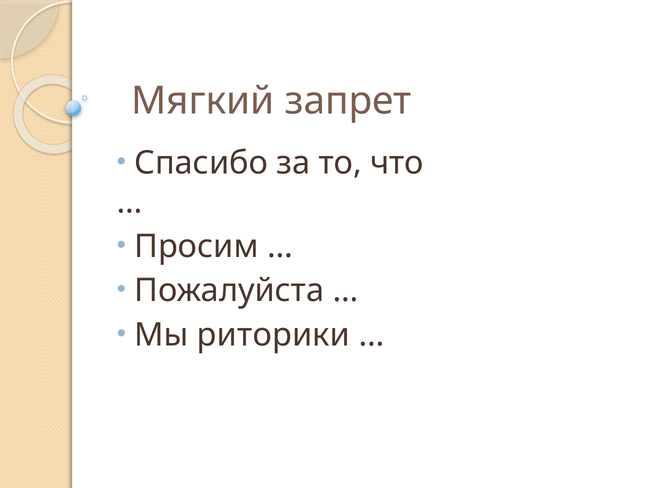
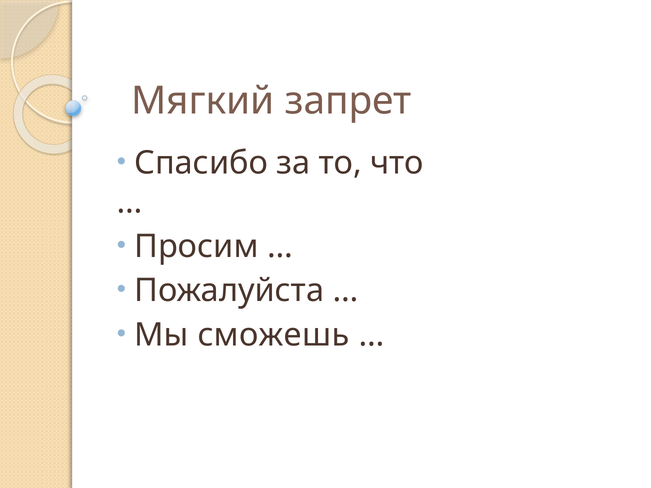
риторики: риторики -> сможешь (273, 335)
